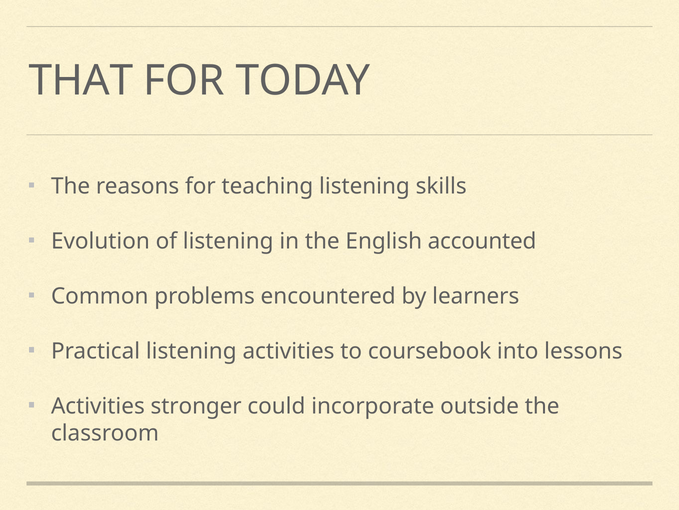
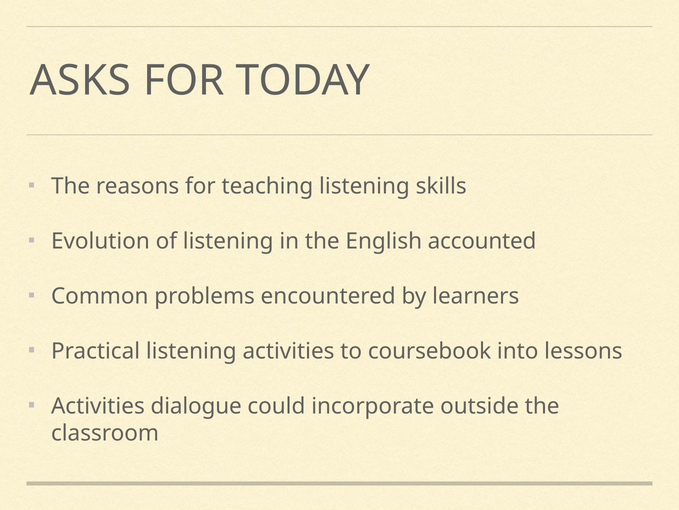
THAT: THAT -> ASKS (81, 81)
stronger: stronger -> dialogue (196, 406)
